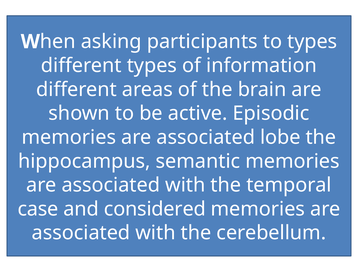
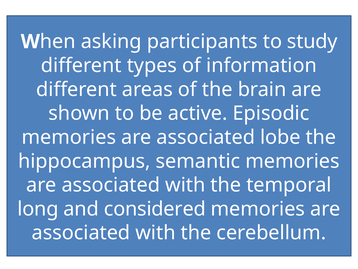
to types: types -> study (312, 42)
case: case -> long (38, 209)
